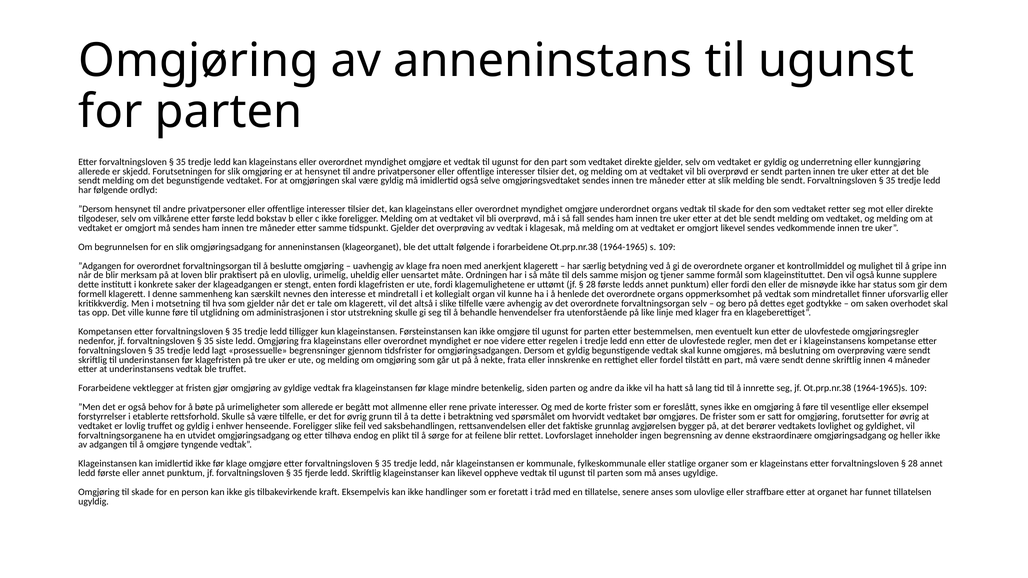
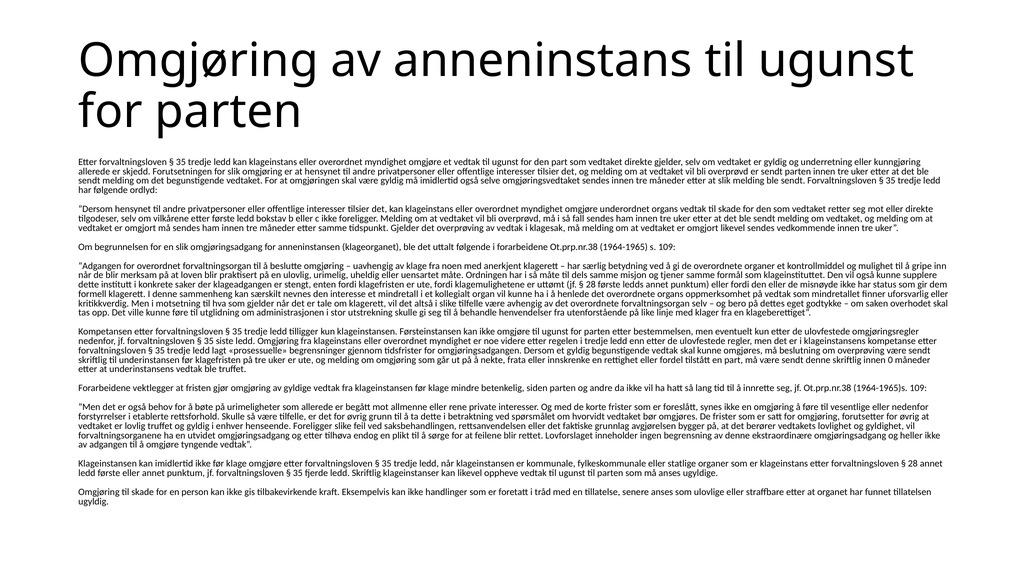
4: 4 -> 0 (890, 360)
eller eksempel: eksempel -> nedenfor (910, 407)
